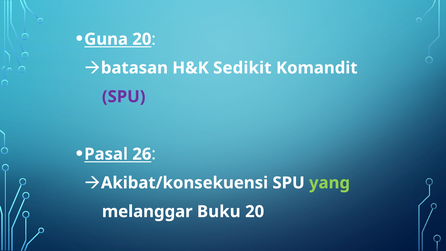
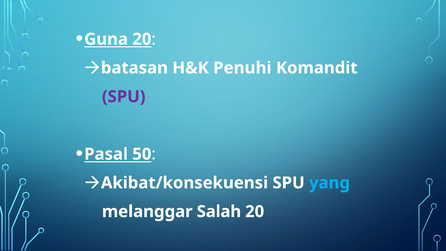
Sedikit: Sedikit -> Penuhi (242, 68)
26: 26 -> 50 (142, 154)
yang colour: light green -> light blue (330, 183)
Buku: Buku -> Salah (219, 212)
